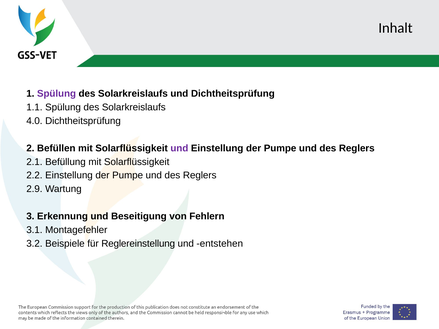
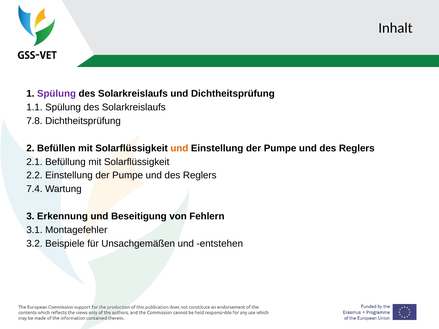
4.0: 4.0 -> 7.8 (34, 121)
und colour: purple -> orange (179, 148)
2.9: 2.9 -> 7.4 (34, 189)
Reglereinstellung: Reglereinstellung -> Unsachgemäßen (138, 244)
